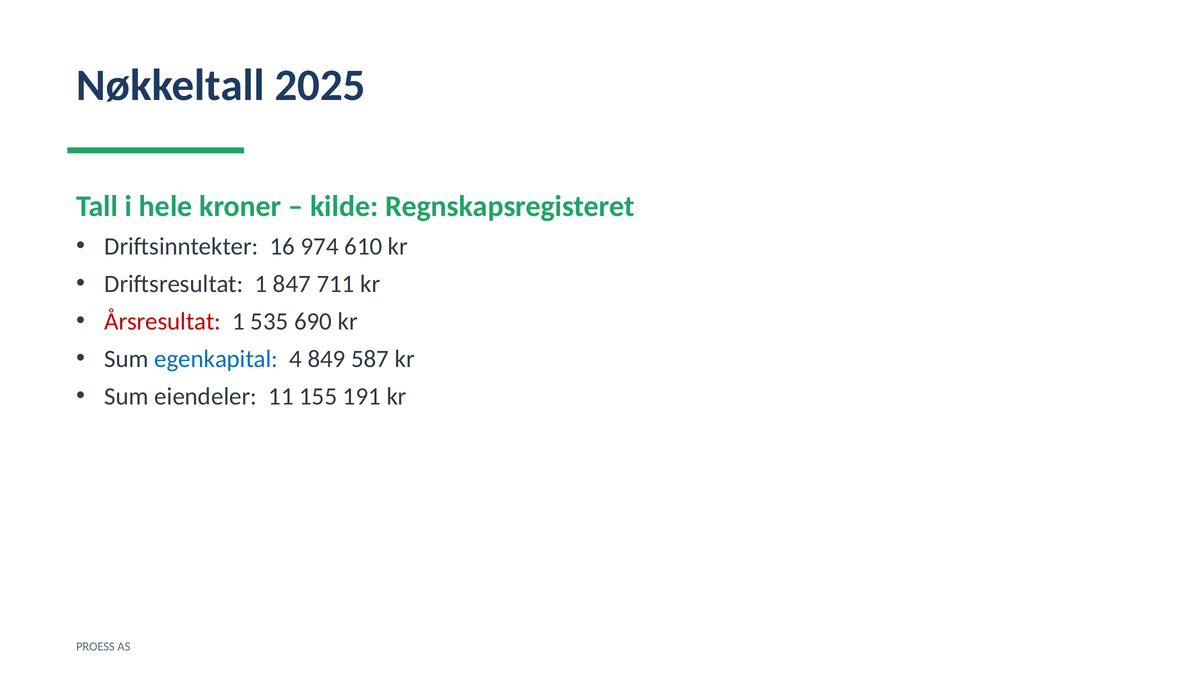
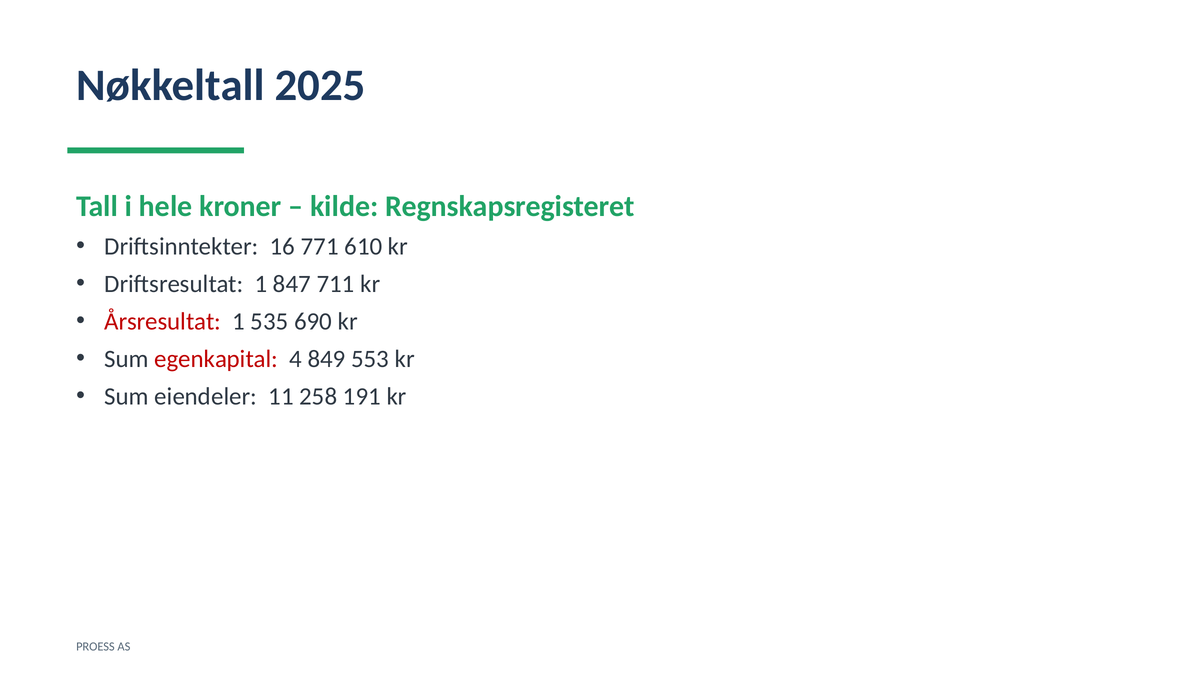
974: 974 -> 771 (320, 246)
egenkapital colour: blue -> red (216, 358)
587: 587 -> 553 (370, 358)
155: 155 -> 258 (318, 396)
